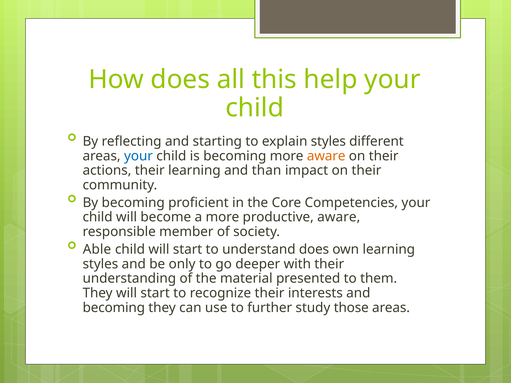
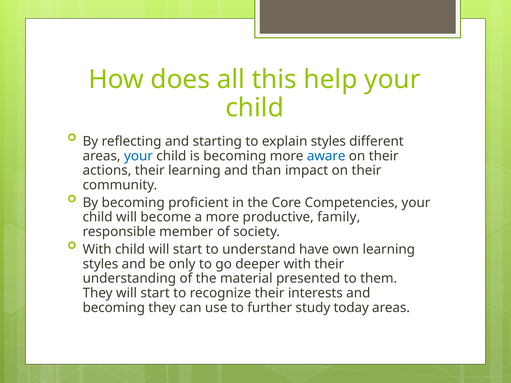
aware colour: orange -> blue (326, 156)
productive aware: aware -> family (339, 217)
Able: Able -> With (97, 250)
understand does: does -> have (314, 250)
those: those -> today (351, 308)
